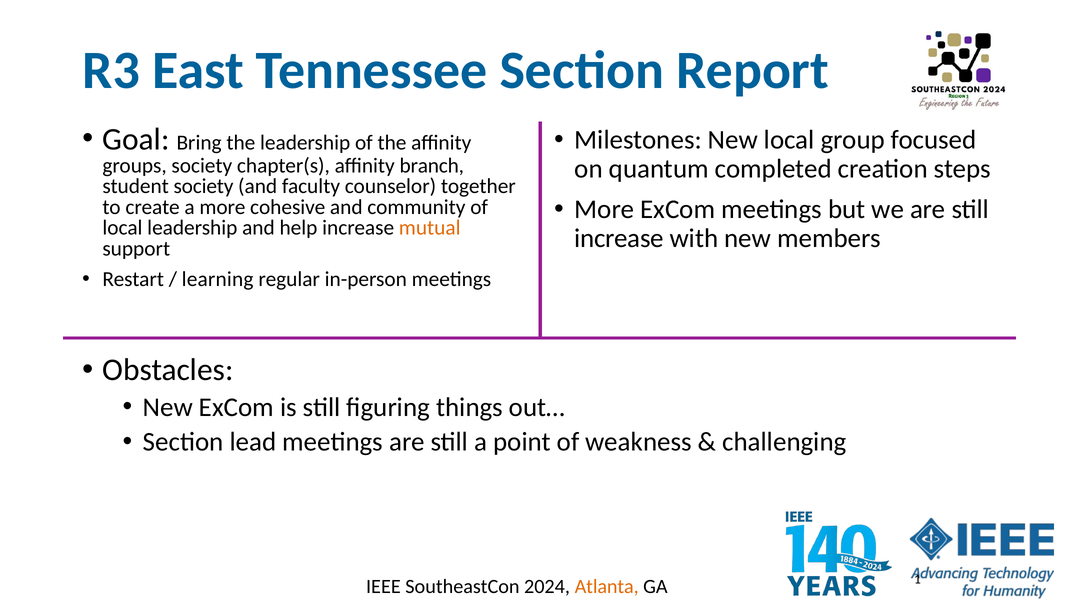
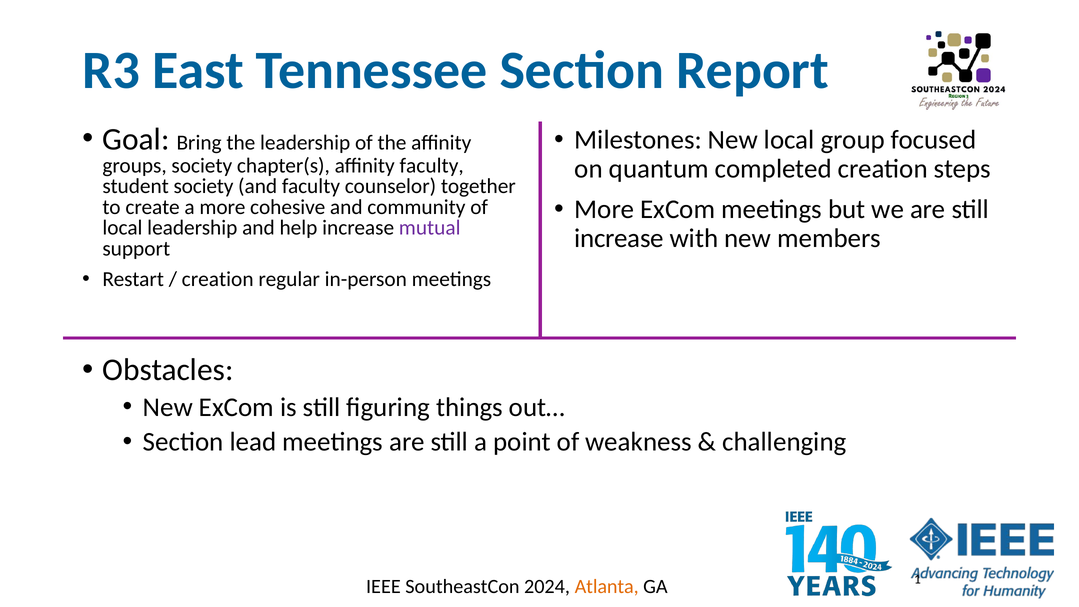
affinity branch: branch -> faculty (432, 166)
mutual colour: orange -> purple (430, 228)
learning: learning -> creation (218, 279)
